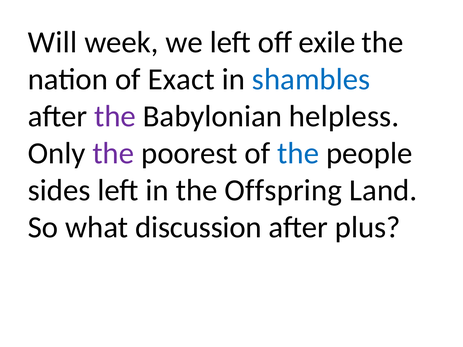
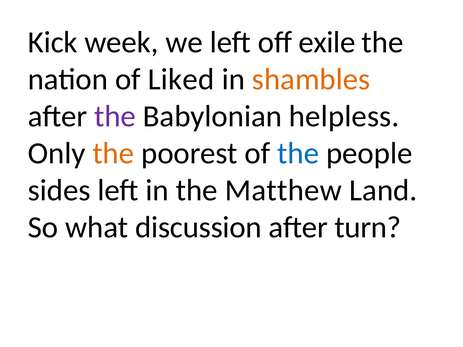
Will: Will -> Kick (53, 42)
Exact: Exact -> Liked (181, 79)
shambles colour: blue -> orange (311, 79)
the colour: purple -> orange (113, 153)
Offspring: Offspring -> Matthew (283, 190)
plus: plus -> turn (368, 227)
